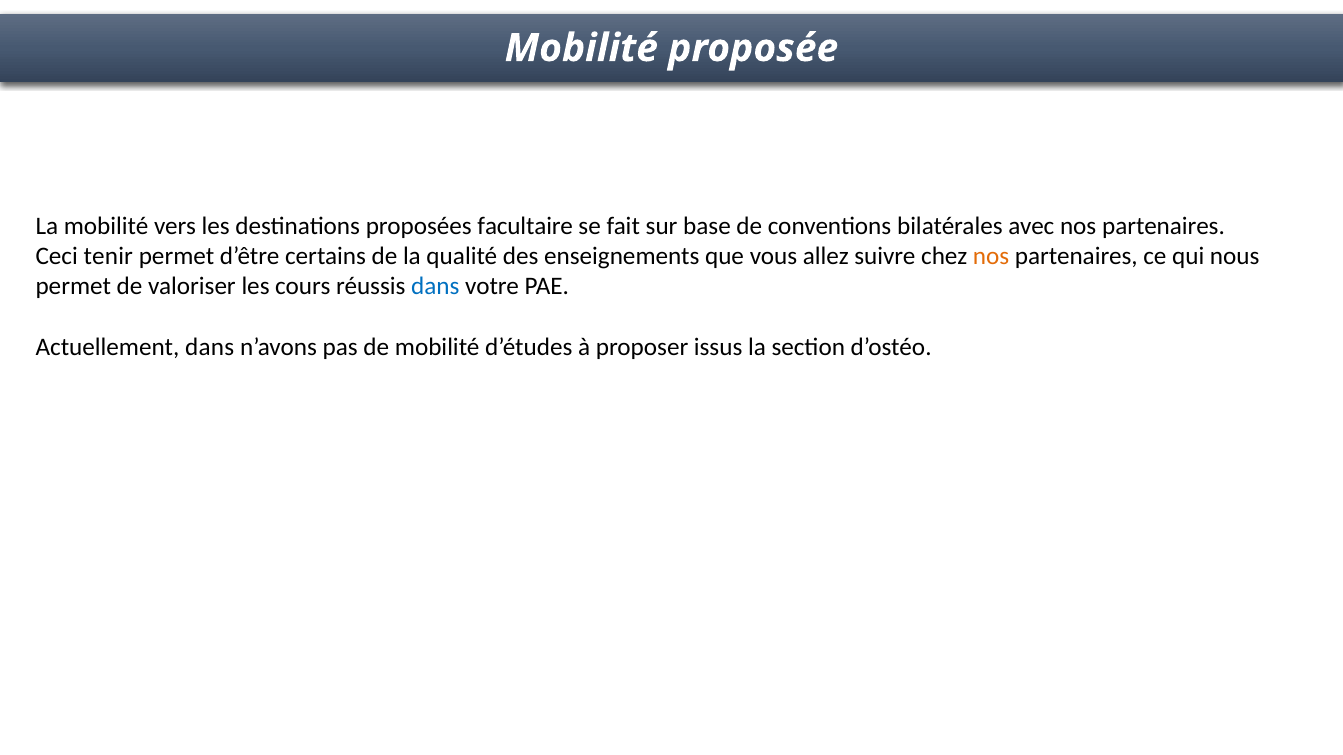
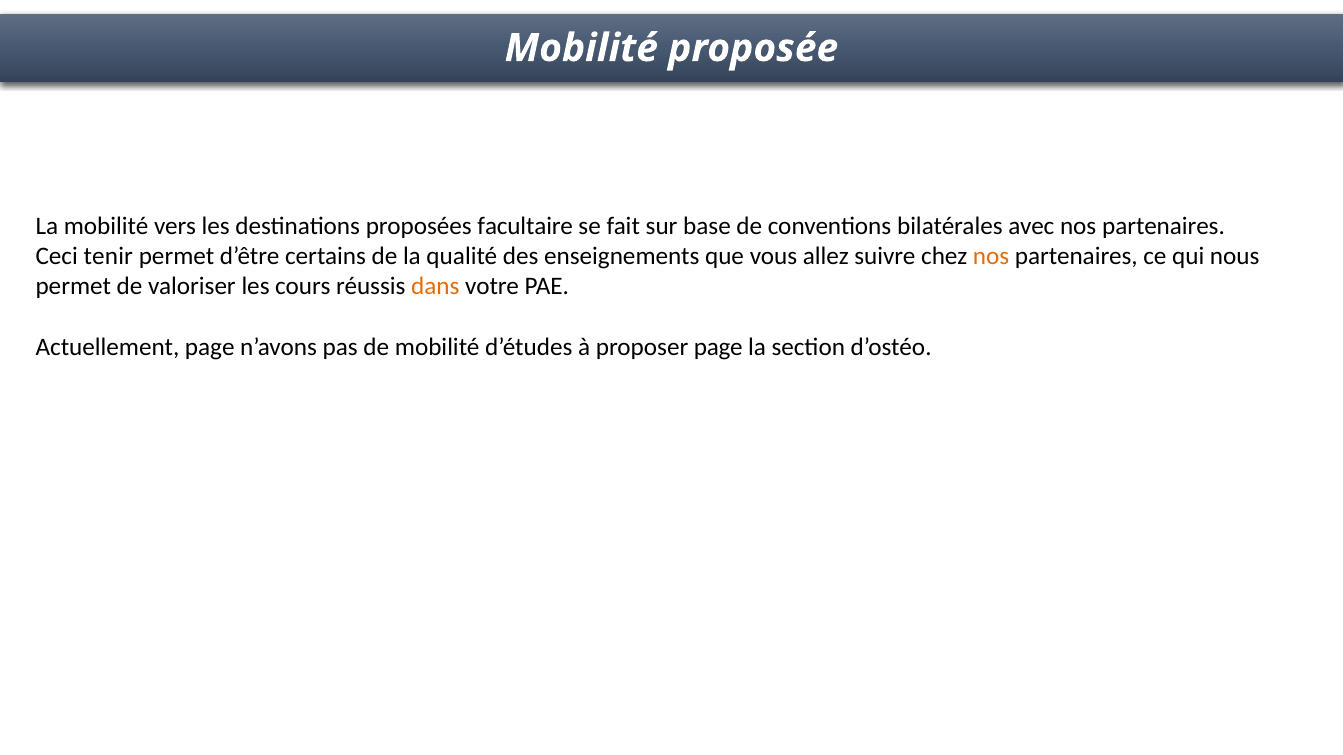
dans colour: blue -> orange (435, 286)
Actuellement dans: dans -> page (210, 347)
proposer issus: issus -> page (718, 347)
